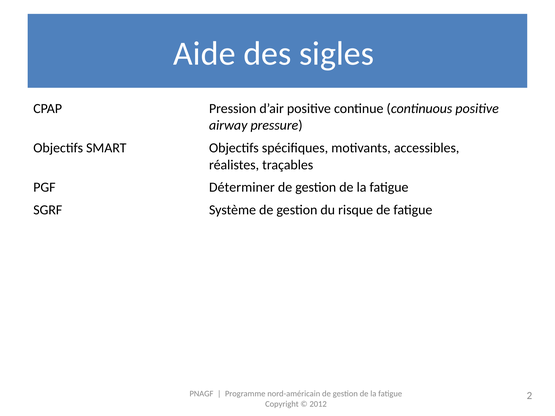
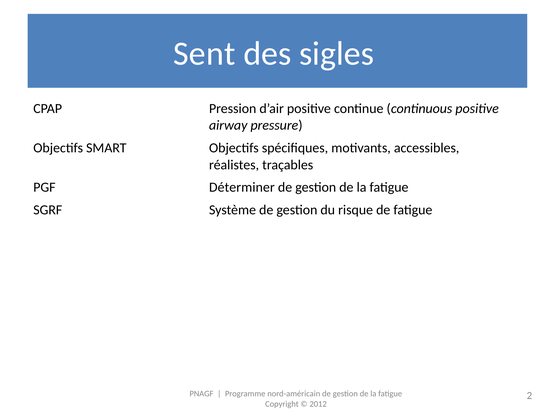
Aide: Aide -> Sent (204, 54)
